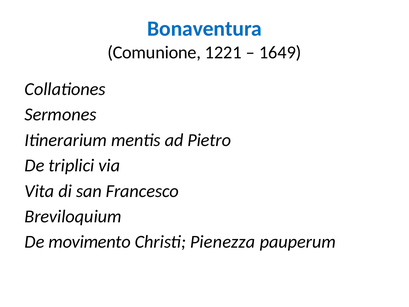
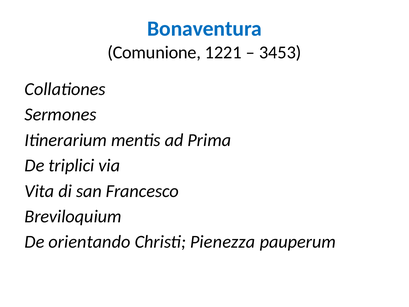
1649: 1649 -> 3453 (280, 52)
Pietro: Pietro -> Prima (209, 140)
movimento: movimento -> orientando (90, 242)
